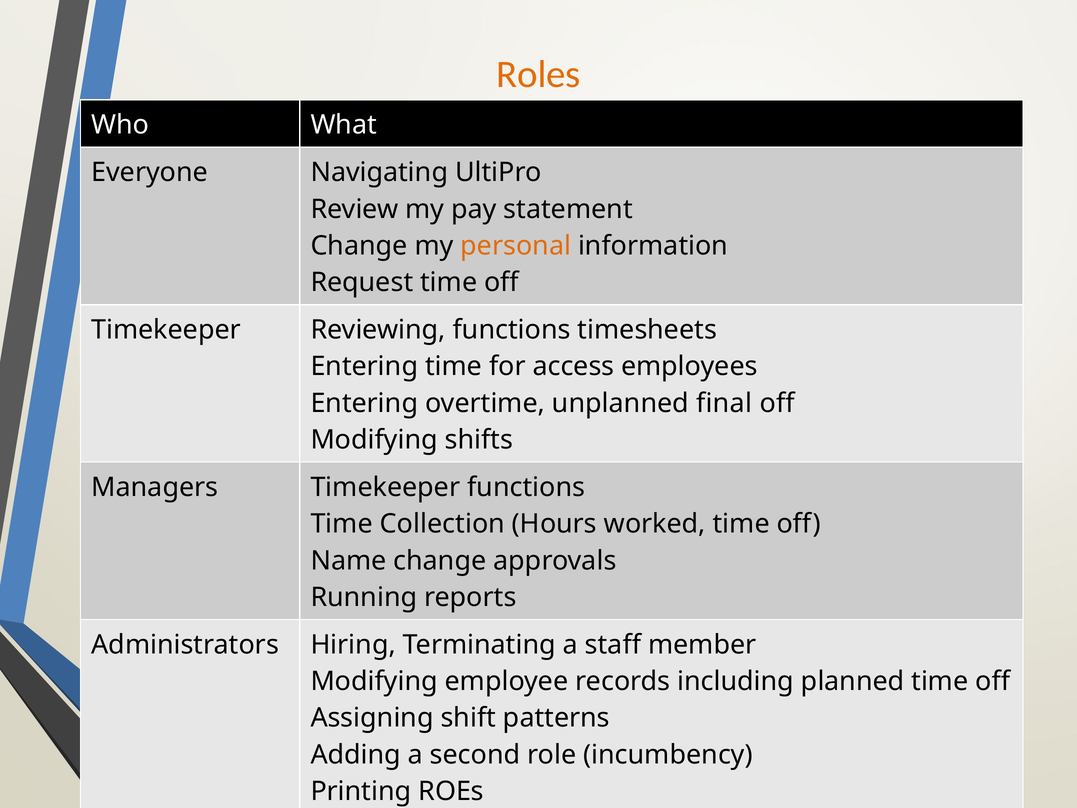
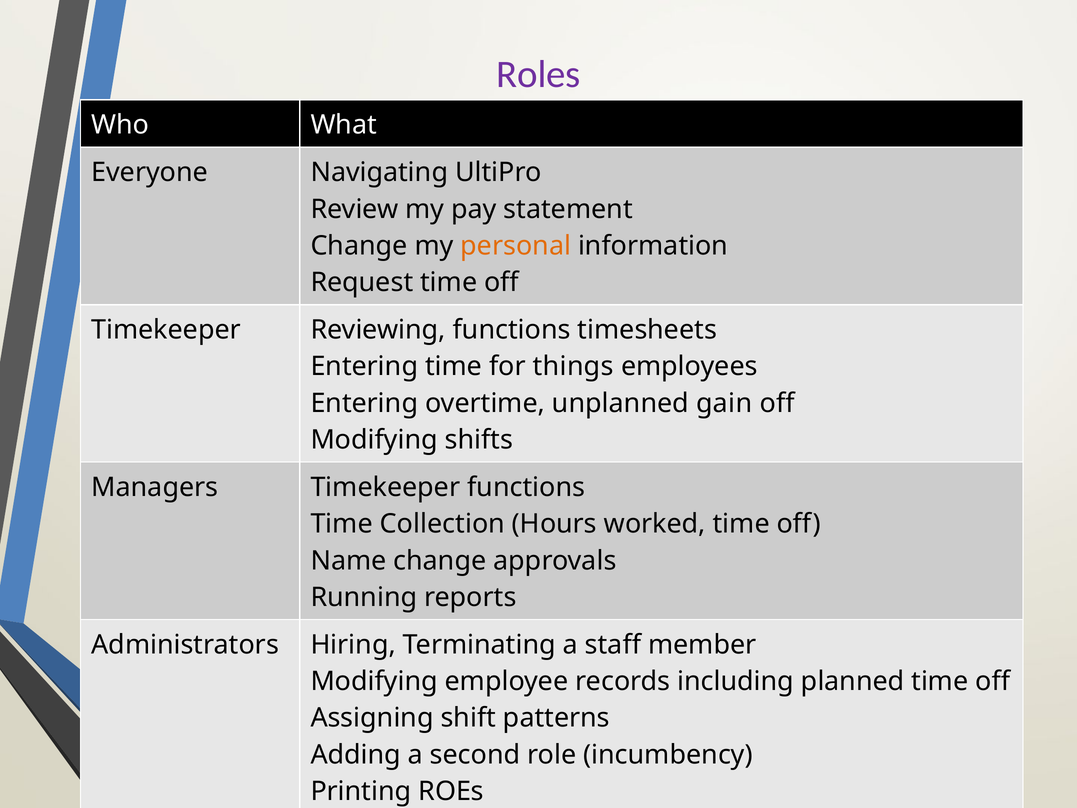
Roles colour: orange -> purple (538, 74)
access: access -> things (573, 366)
final: final -> gain (724, 403)
